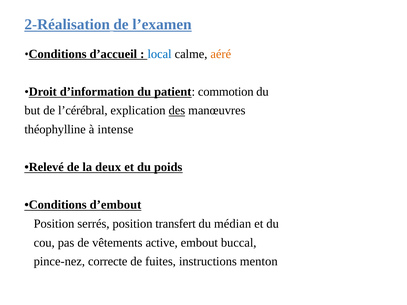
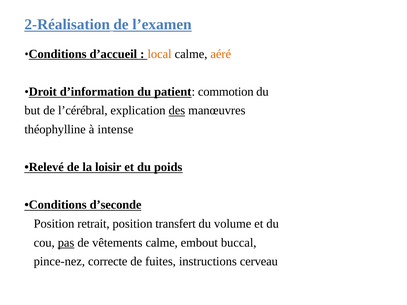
local colour: blue -> orange (160, 54)
deux: deux -> loisir (108, 167)
d’embout: d’embout -> d’seconde (116, 205)
serrés: serrés -> retrait (93, 224)
médian: médian -> volume (233, 224)
pas underline: none -> present (66, 243)
vêtements active: active -> calme (162, 243)
menton: menton -> cerveau (259, 262)
